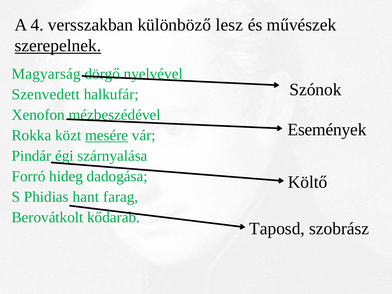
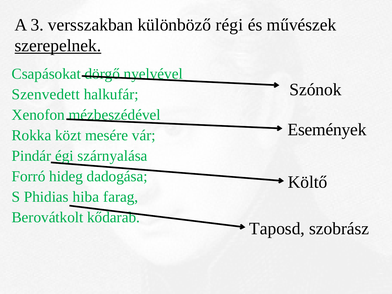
4: 4 -> 3 (37, 25)
lesz: lesz -> régi (229, 25)
Magyarság: Magyarság -> Csapásokat (46, 74)
mesére underline: present -> none (107, 135)
hant: hant -> hiba (86, 197)
